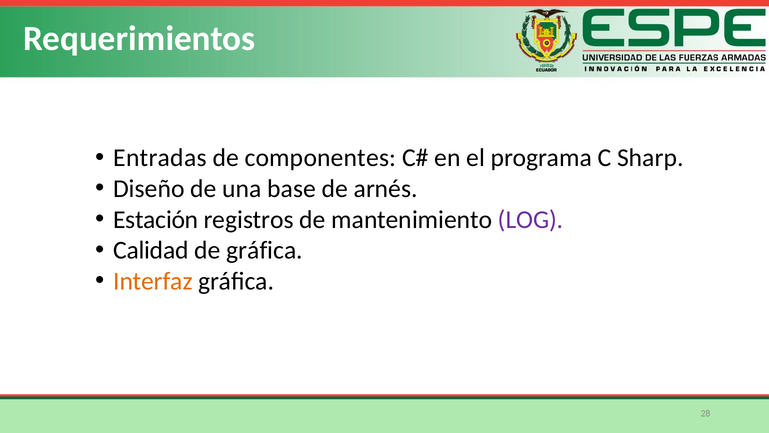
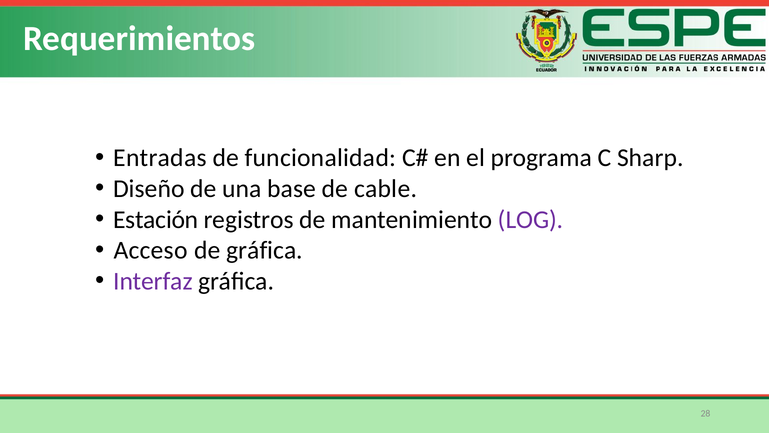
componentes: componentes -> funcionalidad (320, 158)
arnés: arnés -> cable (386, 189)
Calidad: Calidad -> Acceso (151, 250)
Interfaz colour: orange -> purple (153, 281)
